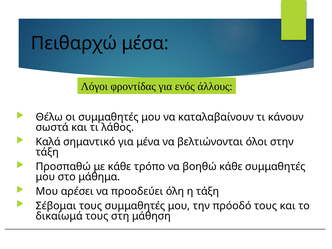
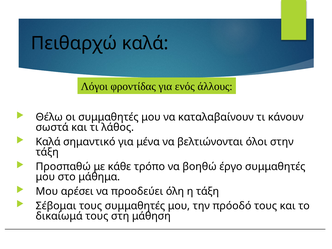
Πειθαρχώ μέσα: μέσα -> καλά (145, 43)
βοηθώ κάθε: κάθε -> έργο (231, 167)
